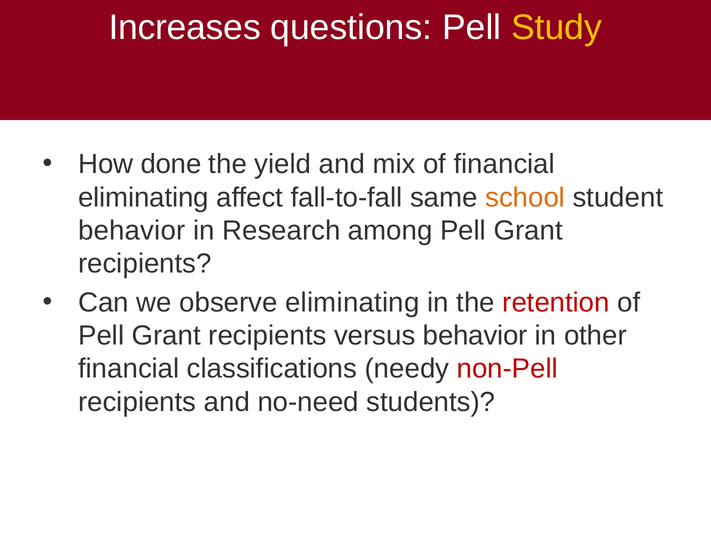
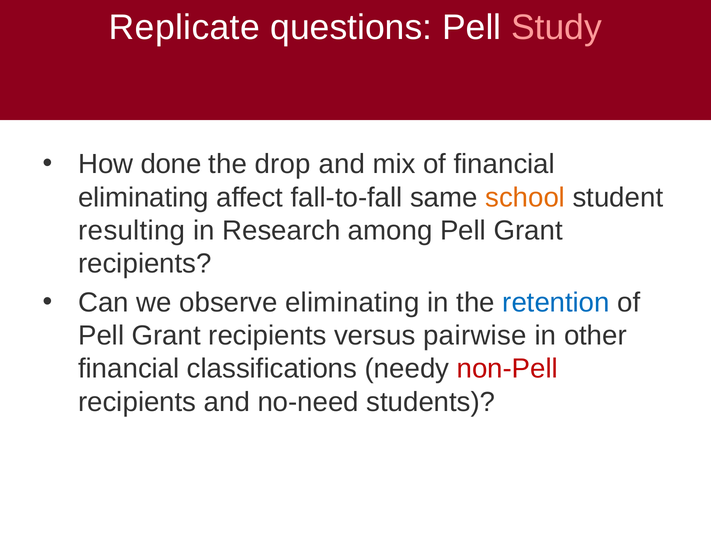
Increases: Increases -> Replicate (184, 27)
Study colour: yellow -> pink (557, 27)
yield: yield -> drop (283, 164)
behavior: behavior -> resulting (132, 231)
retention colour: red -> blue (556, 303)
versus behavior: behavior -> pairwise (475, 336)
